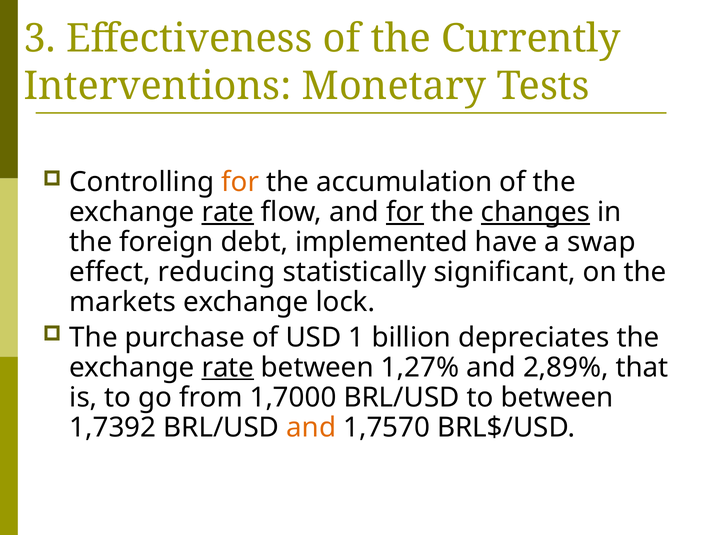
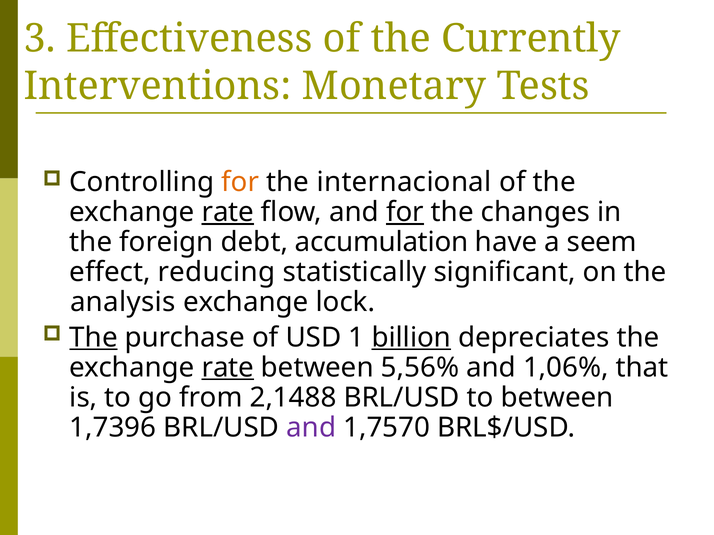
accumulation: accumulation -> internacional (404, 182)
changes underline: present -> none (536, 212)
implemented: implemented -> accumulation (382, 242)
swap: swap -> seem (602, 242)
markets: markets -> analysis (123, 302)
The underline: none -> present (94, 338)
billion underline: none -> present (411, 338)
1,27%: 1,27% -> 5,56% (420, 368)
2,89%: 2,89% -> 1,06% (566, 368)
1,7000: 1,7000 -> 2,1488 (293, 398)
1,7392: 1,7392 -> 1,7396 (113, 428)
and colour: orange -> purple (311, 428)
